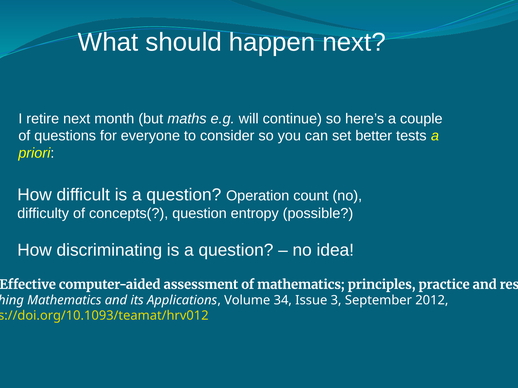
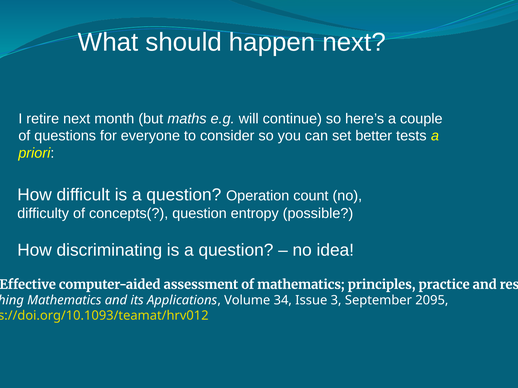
2012: 2012 -> 2095 (432, 301)
